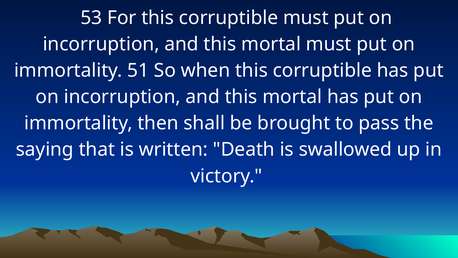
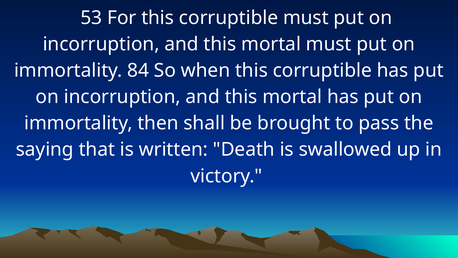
51: 51 -> 84 (138, 71)
